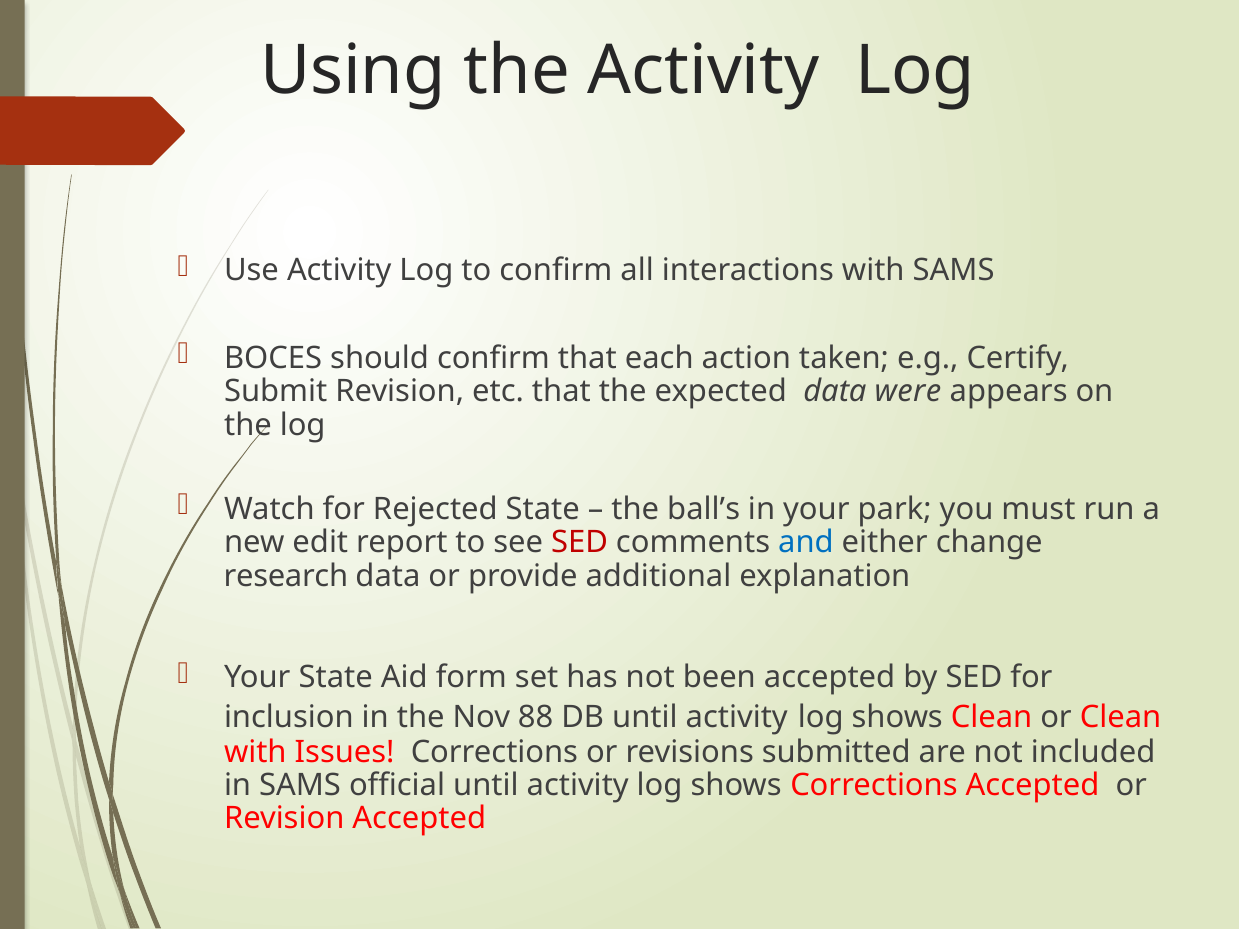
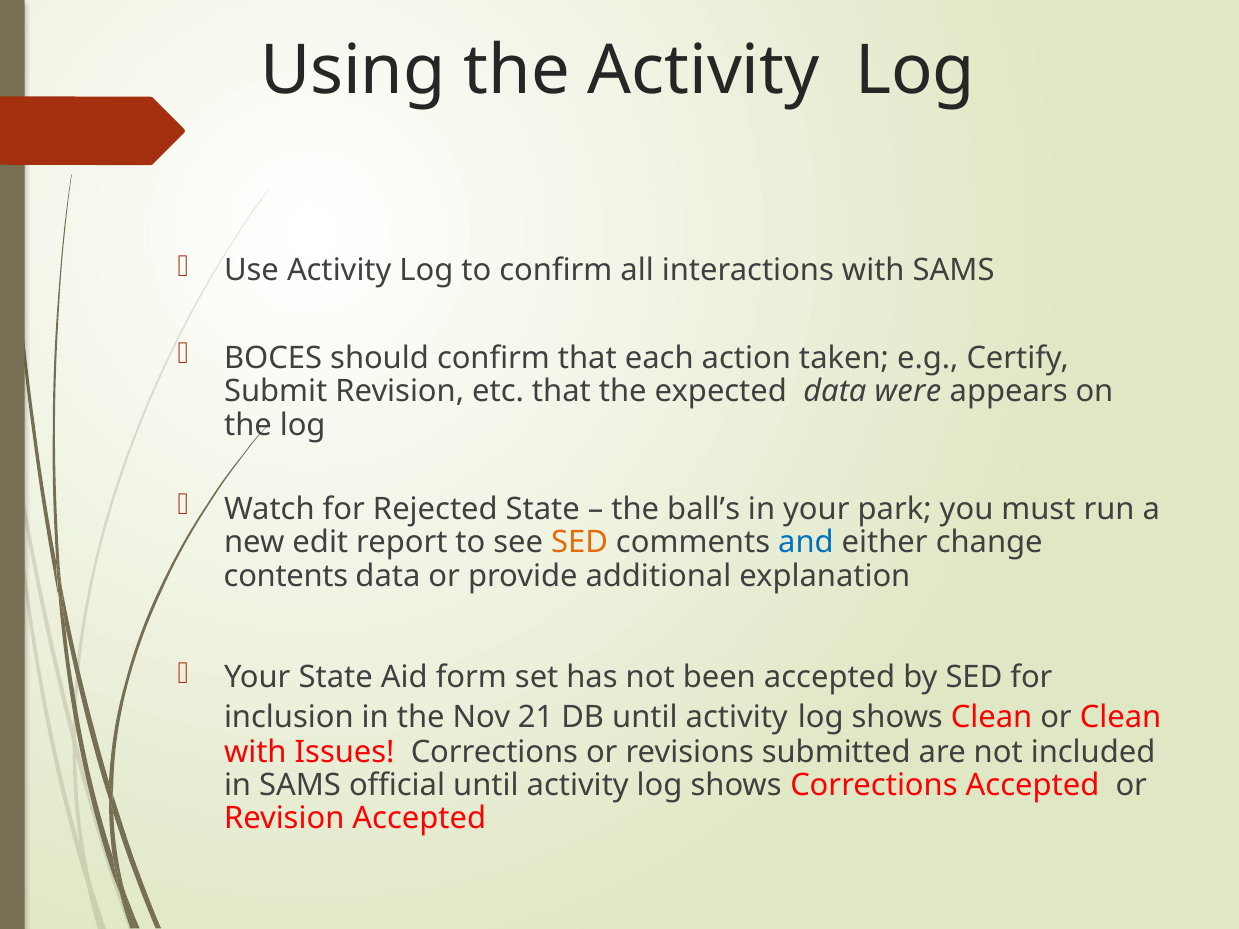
SED colour: red -> orange (580, 543)
research: research -> contents (286, 576)
88: 88 -> 21 (536, 717)
